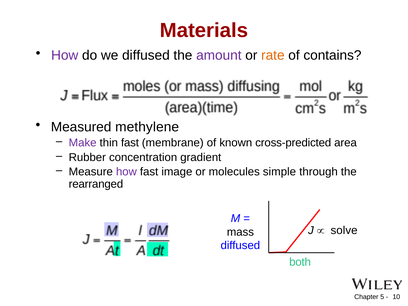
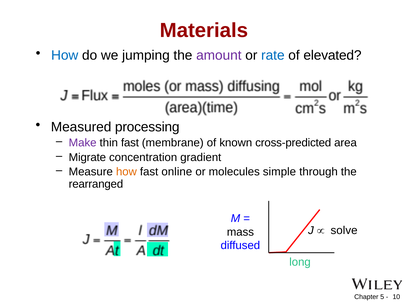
How colour: purple -> blue (65, 55)
we diffused: diffused -> jumping (146, 55)
rate colour: orange -> blue (273, 55)
contains: contains -> elevated (332, 55)
methylene: methylene -> processing (147, 127)
Rubber: Rubber -> Migrate (87, 157)
how colour: purple -> orange (126, 172)
image: image -> online (177, 172)
both: both -> long (300, 262)
